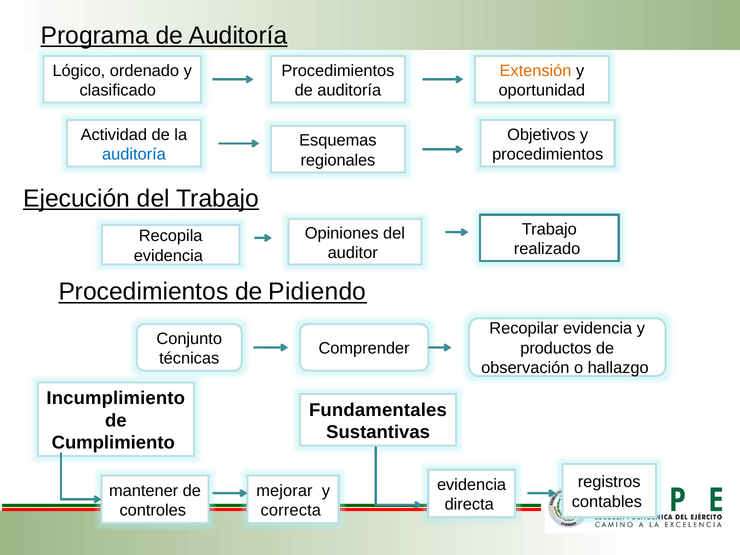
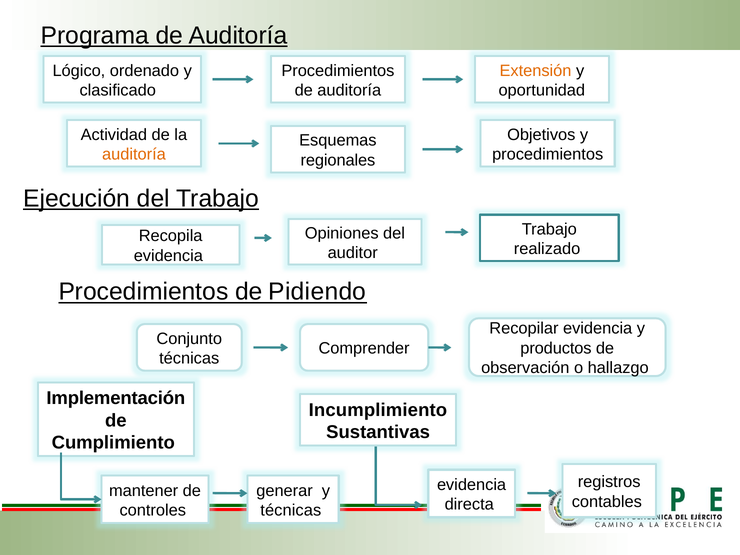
auditoría colour: blue -> orange (134, 154)
Incumplimiento: Incumplimiento -> Implementación (116, 398)
Fundamentales: Fundamentales -> Incumplimiento (378, 410)
mejorar: mejorar -> generar (285, 491)
correcta: correcta -> técnicas (291, 510)
